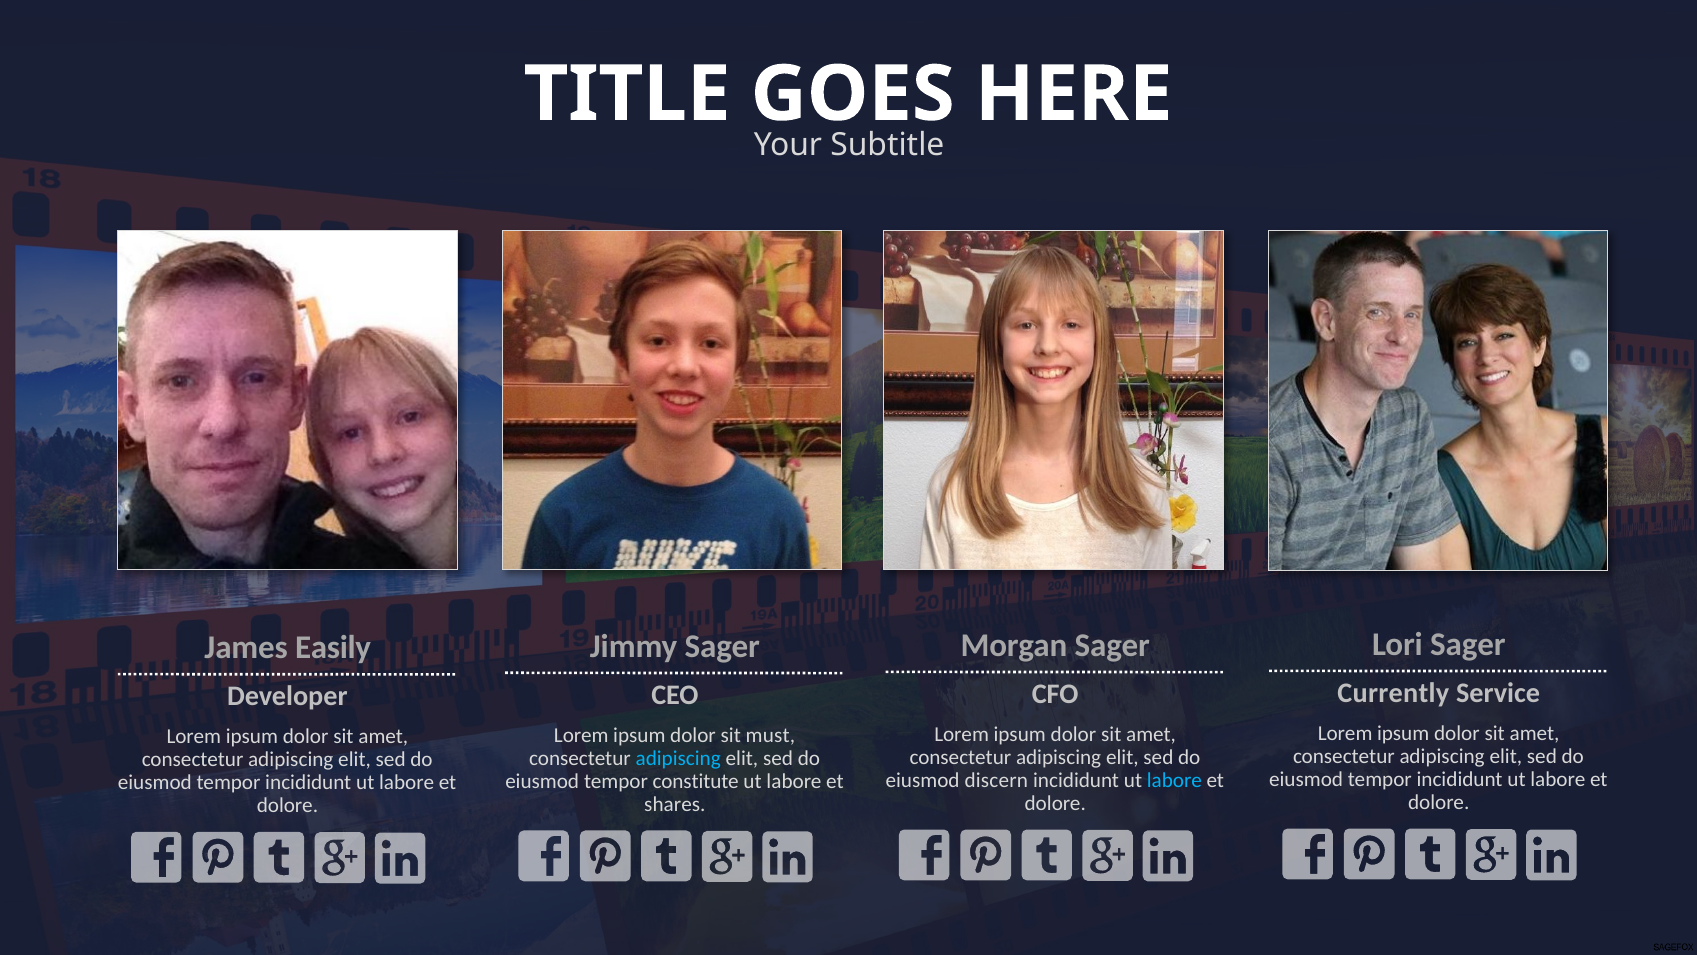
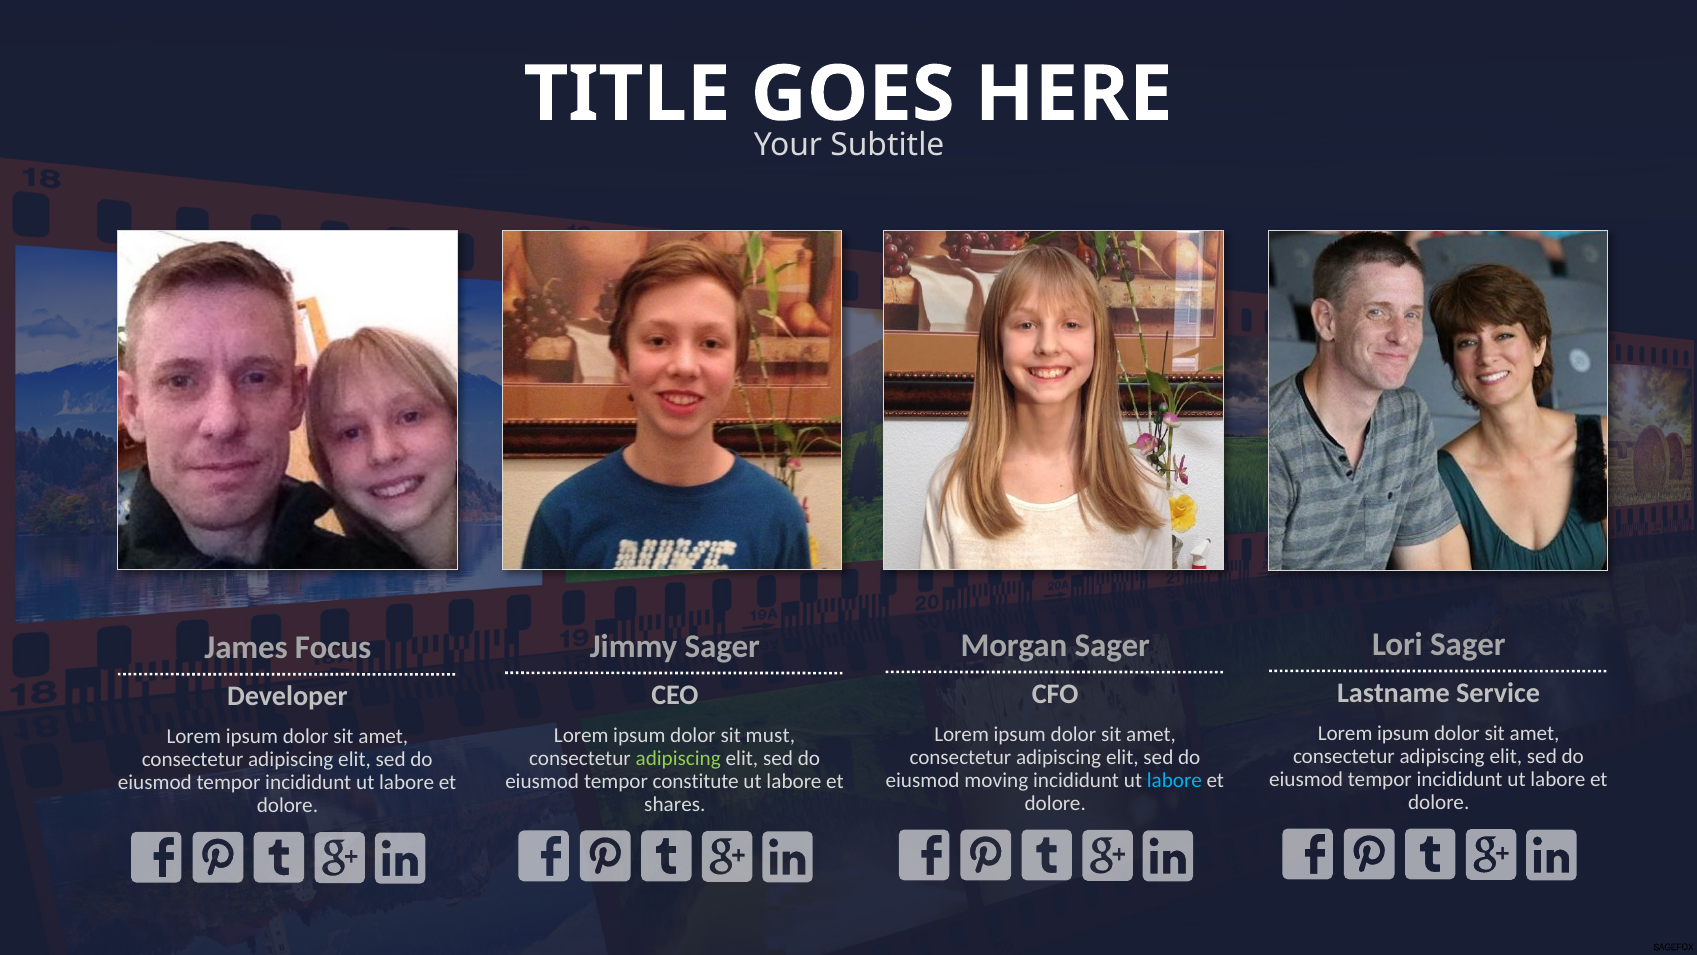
Easily: Easily -> Focus (333, 648)
Currently: Currently -> Lastname (1393, 693)
adipiscing colour: light blue -> light green (678, 758)
discern: discern -> moving (996, 780)
